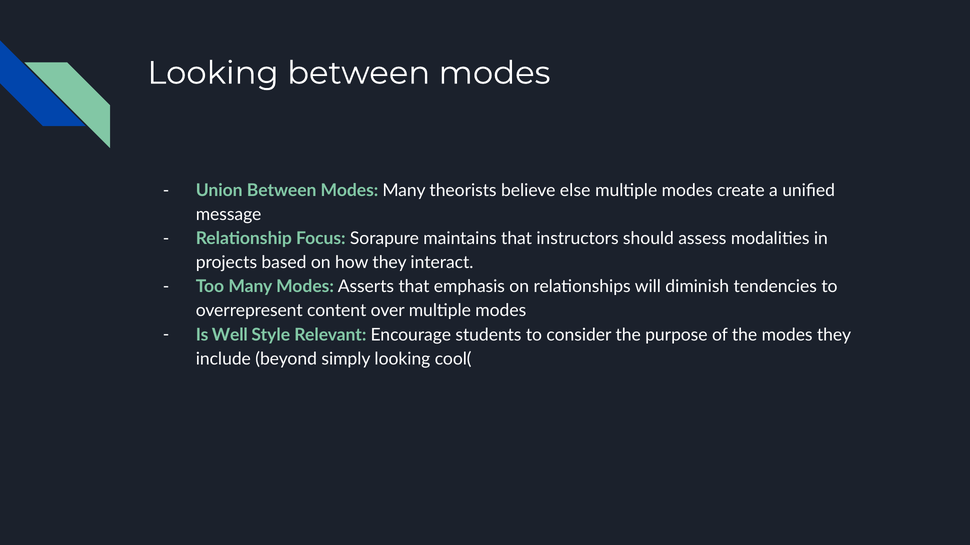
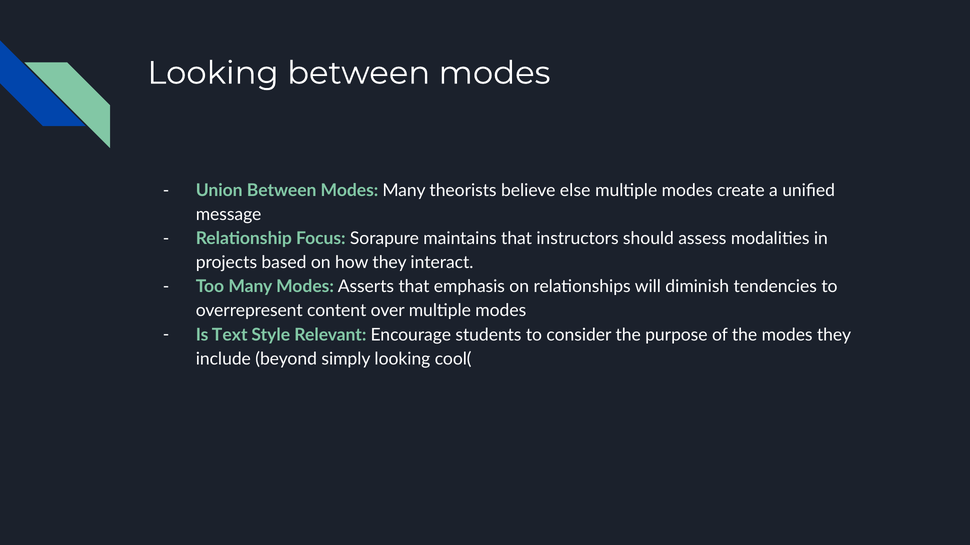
Well: Well -> Text (230, 335)
